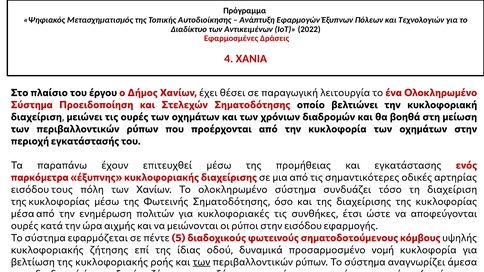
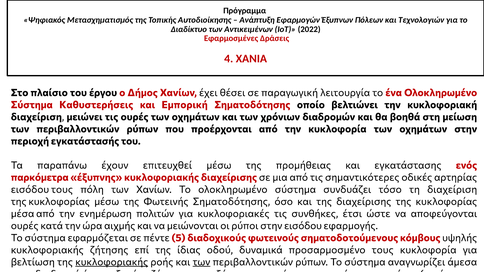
Σύστημα Προειδοποίηση: Προειδοποίηση -> Καθυστερήσεις (96, 105)
Στελεχών: Στελεχών -> Εμπορική (185, 105)
προσαρμοσμένο νομή: νομή -> τους (383, 250)
κυκλοφοριακής underline: none -> present (112, 262)
